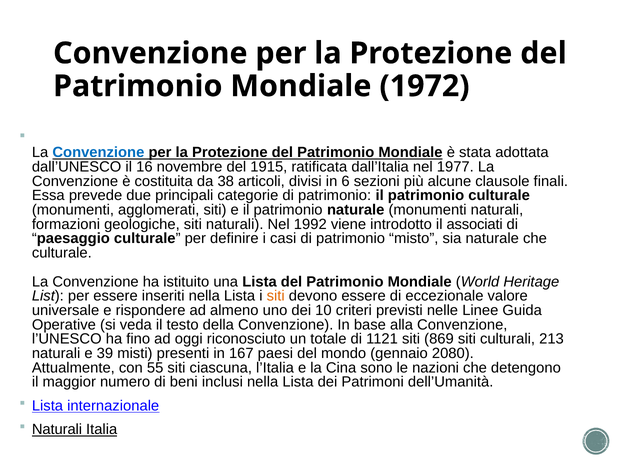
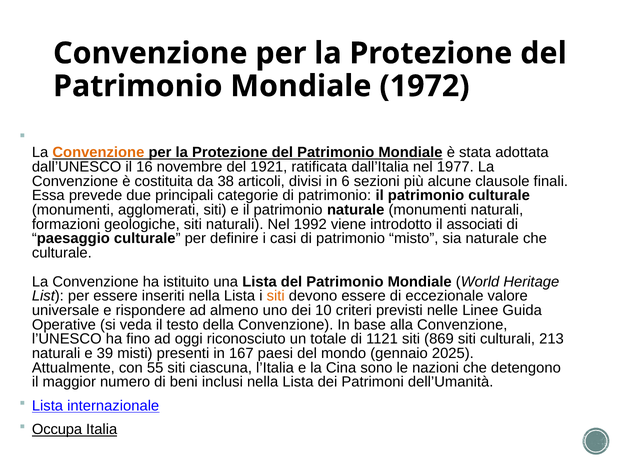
Convenzione colour: blue -> orange (98, 152)
1915: 1915 -> 1921 (269, 167)
2080: 2080 -> 2025 (453, 353)
Naturali: Naturali -> Occupa (57, 429)
